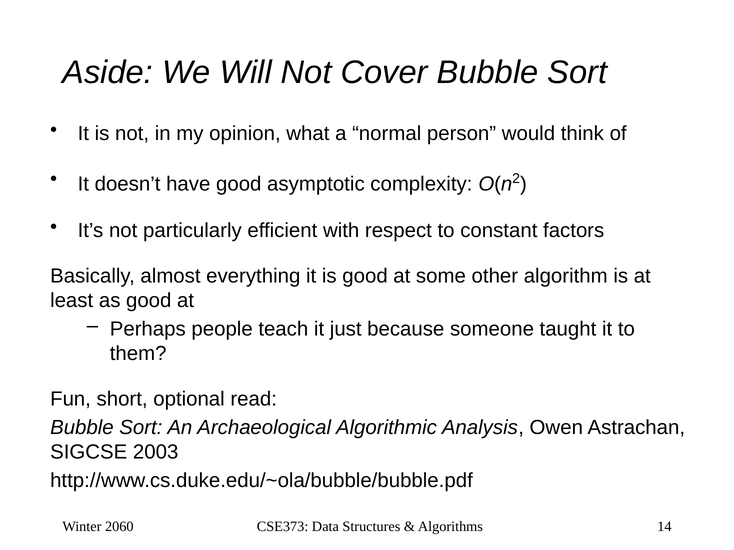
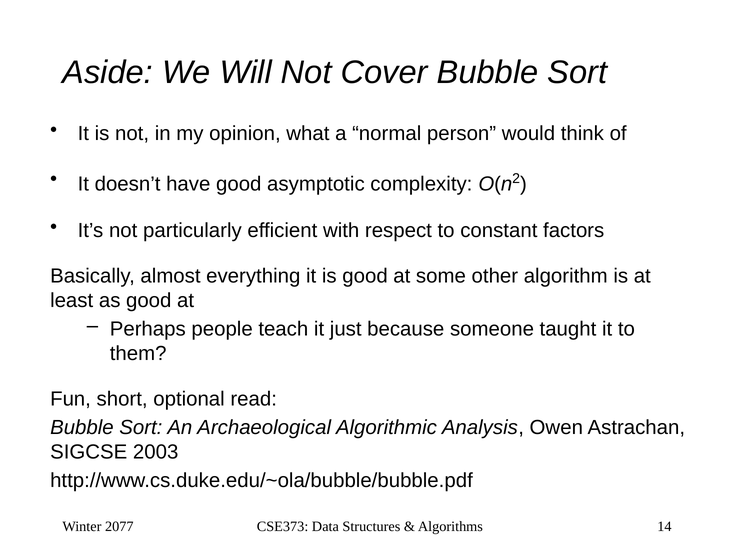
2060: 2060 -> 2077 (119, 527)
